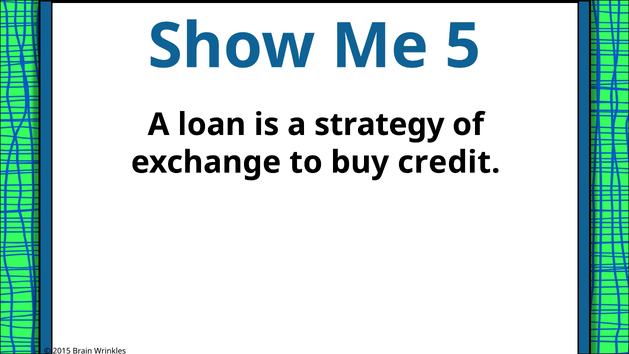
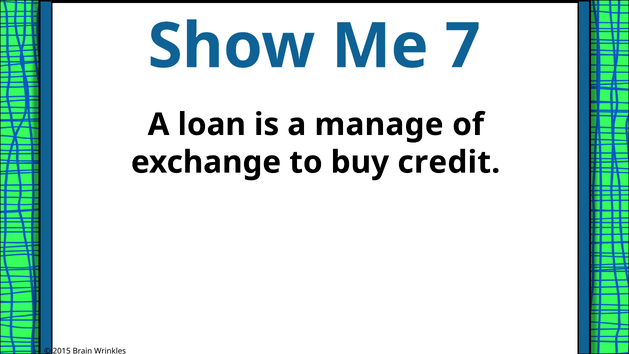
5: 5 -> 7 (463, 46)
strategy: strategy -> manage (379, 125)
